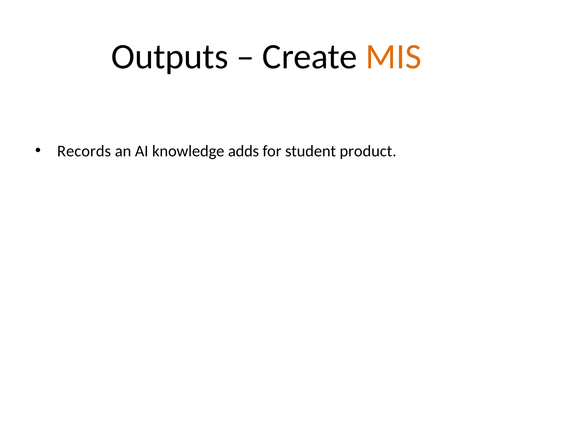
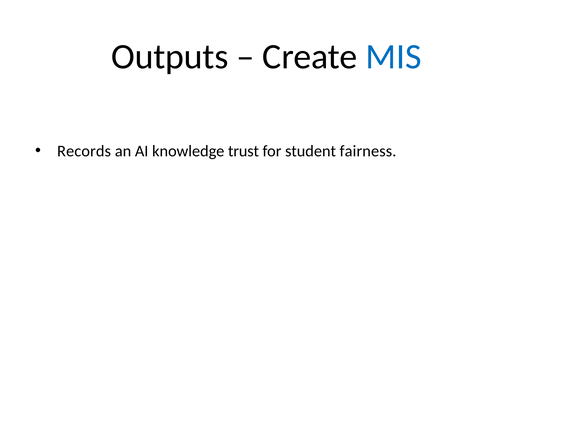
MIS colour: orange -> blue (394, 57)
adds: adds -> trust (244, 151)
product: product -> fairness (368, 151)
